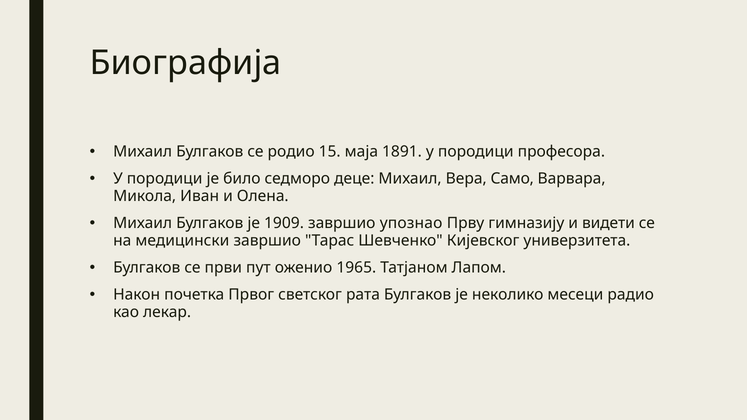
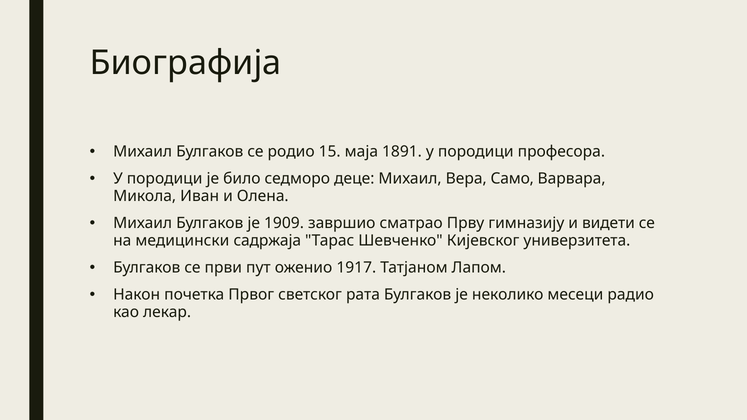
упознао: упознао -> сматрао (411, 223)
медицински завршио: завршио -> садржаја (267, 241)
1965: 1965 -> 1917 (356, 268)
